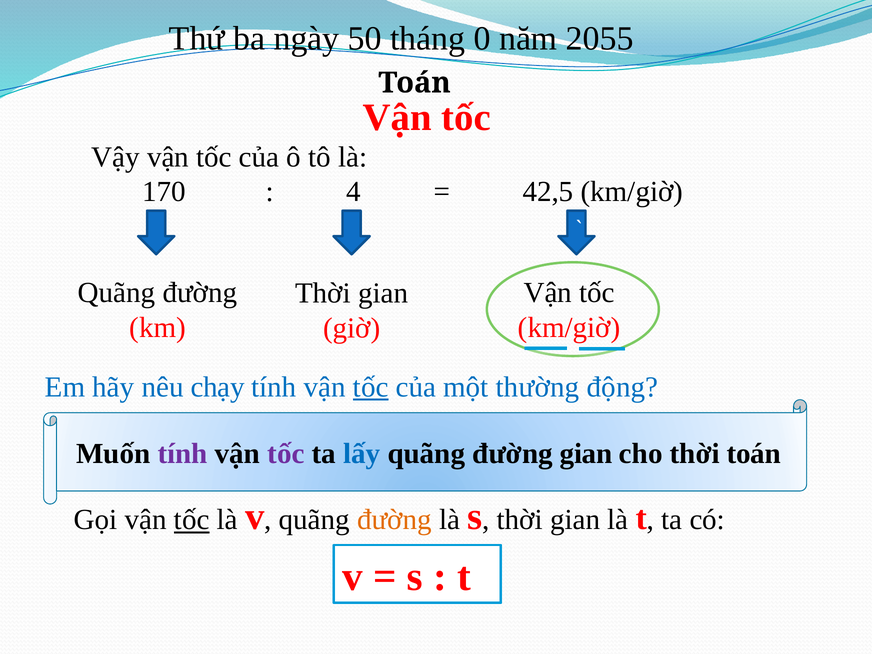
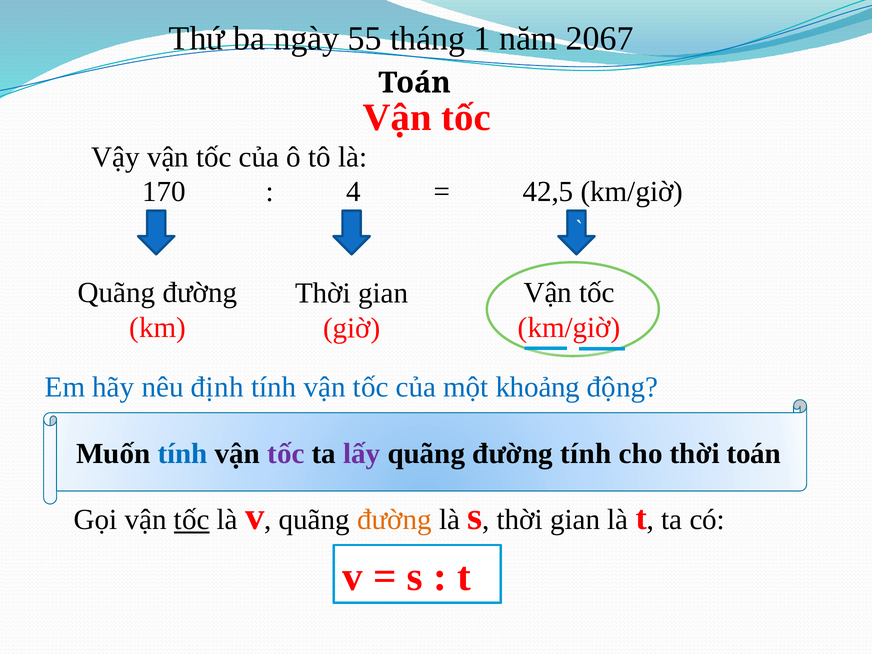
50: 50 -> 55 (365, 39)
0: 0 -> 1 (482, 39)
2055: 2055 -> 2067 (600, 39)
chạy: chạy -> định (217, 387)
tốc underline: present -> none (371, 387)
thường: thường -> khoảng (538, 387)
tính colour: purple -> blue (183, 454)
lấy colour: blue -> purple (362, 454)
đường gian: gian -> tính (586, 454)
